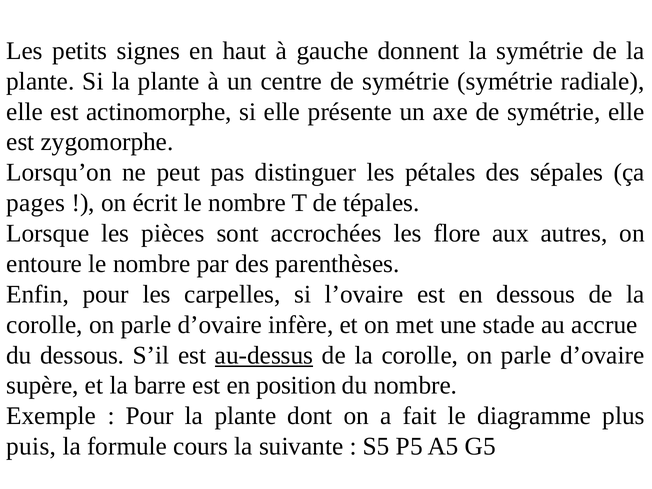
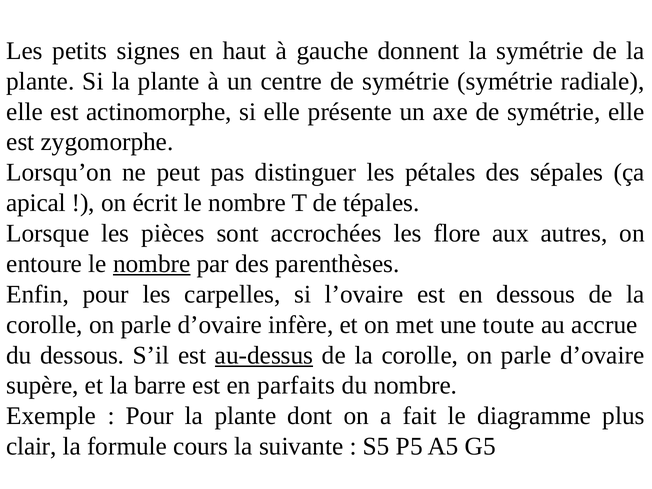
pages: pages -> apical (36, 203)
nombre underline: none -> present (152, 264)
stade: stade -> toute (509, 325)
position: position -> parfaits (296, 386)
puis: puis -> clair (31, 447)
